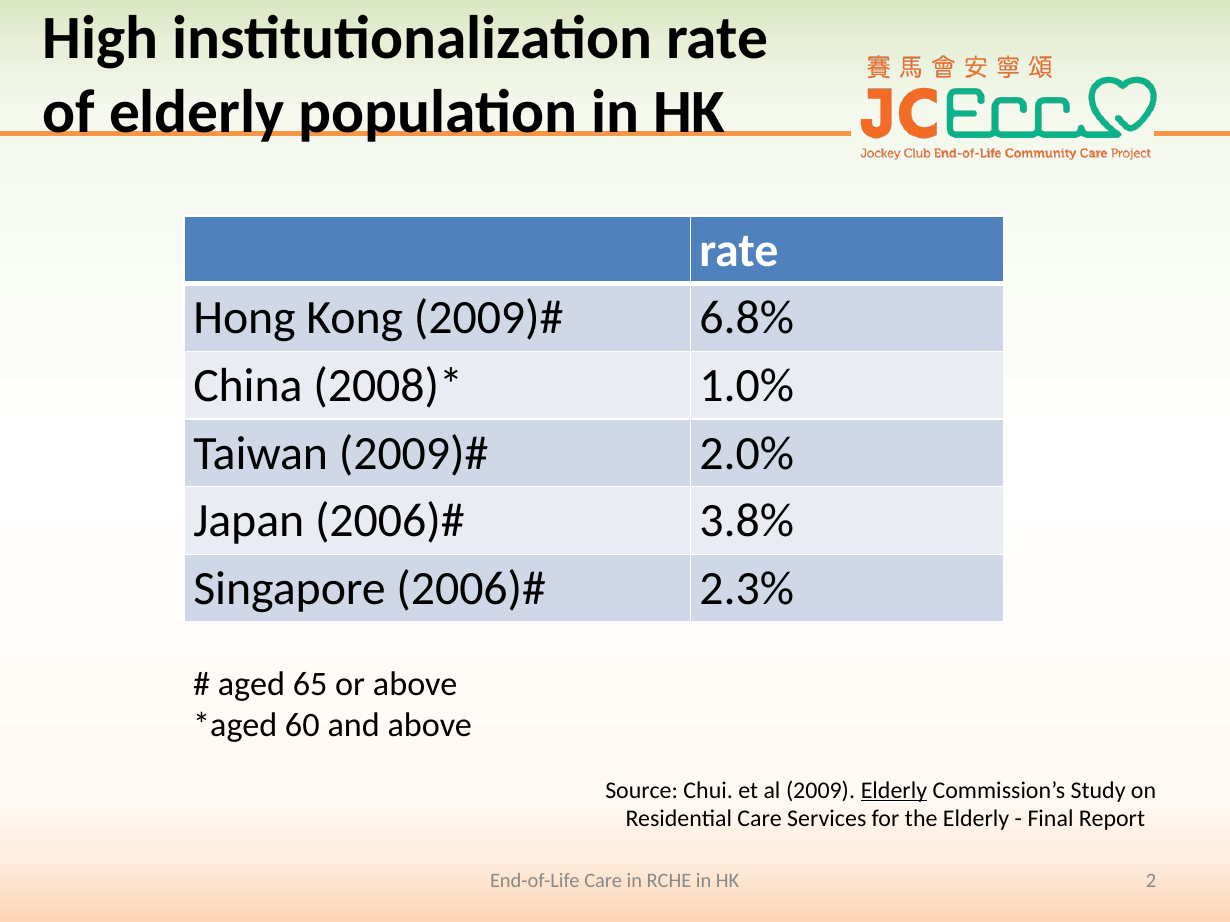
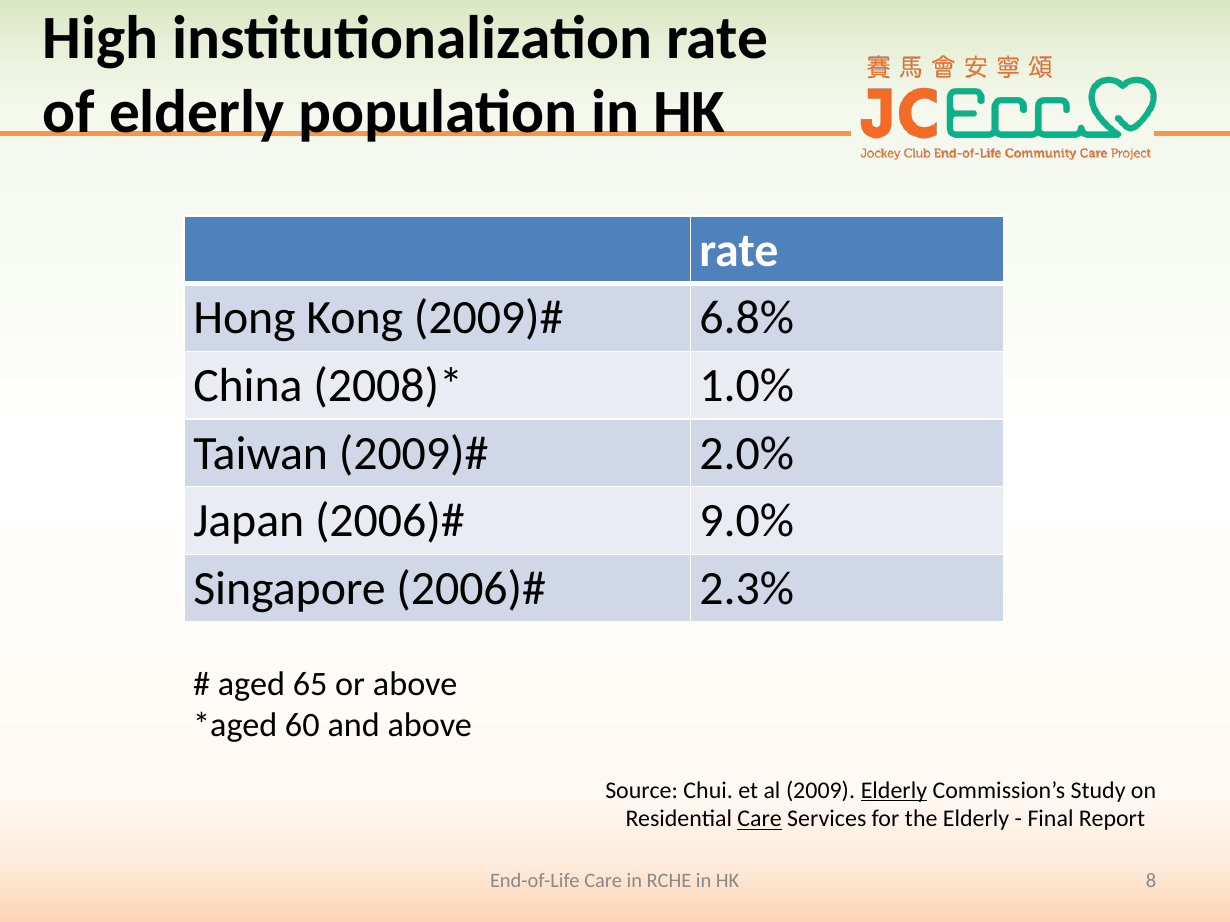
3.8%: 3.8% -> 9.0% (747, 521)
Care underline: none -> present (760, 819)
2: 2 -> 8 (1151, 881)
